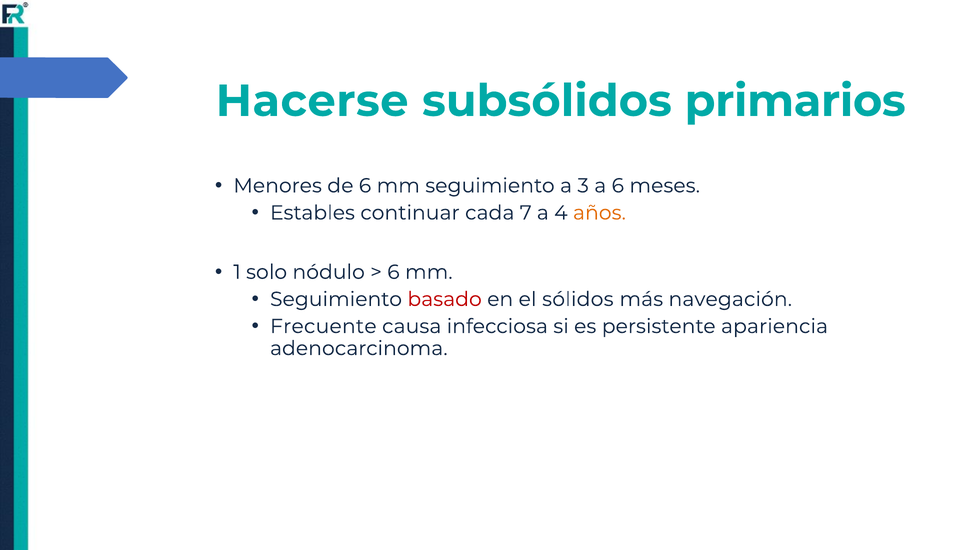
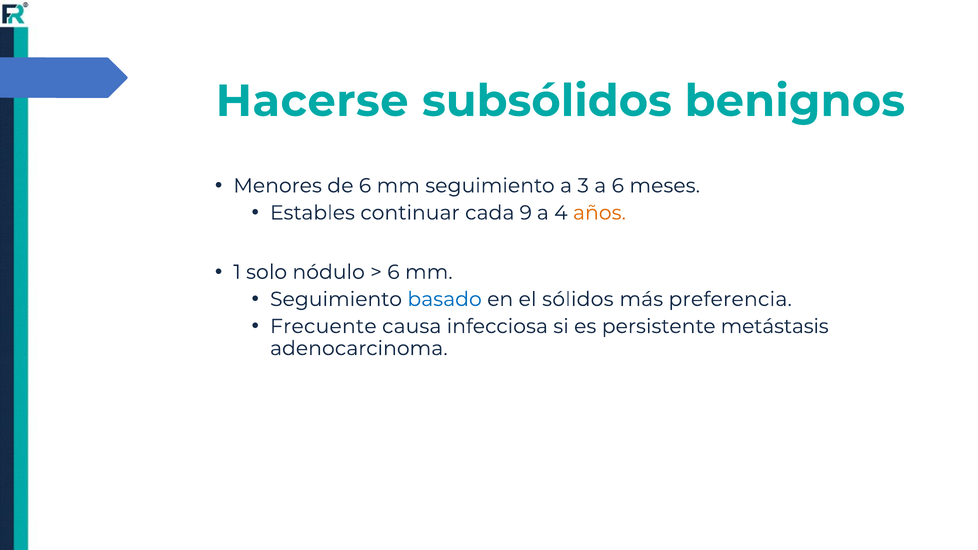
primarios: primarios -> benignos (795, 101)
7: 7 -> 9 (526, 213)
basado colour: red -> blue (445, 299)
navegación: navegación -> preferencia (730, 299)
apariencia: apariencia -> metástasis (775, 326)
